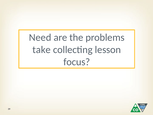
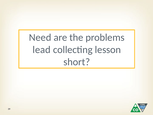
take: take -> lead (42, 50)
focus: focus -> short (77, 62)
